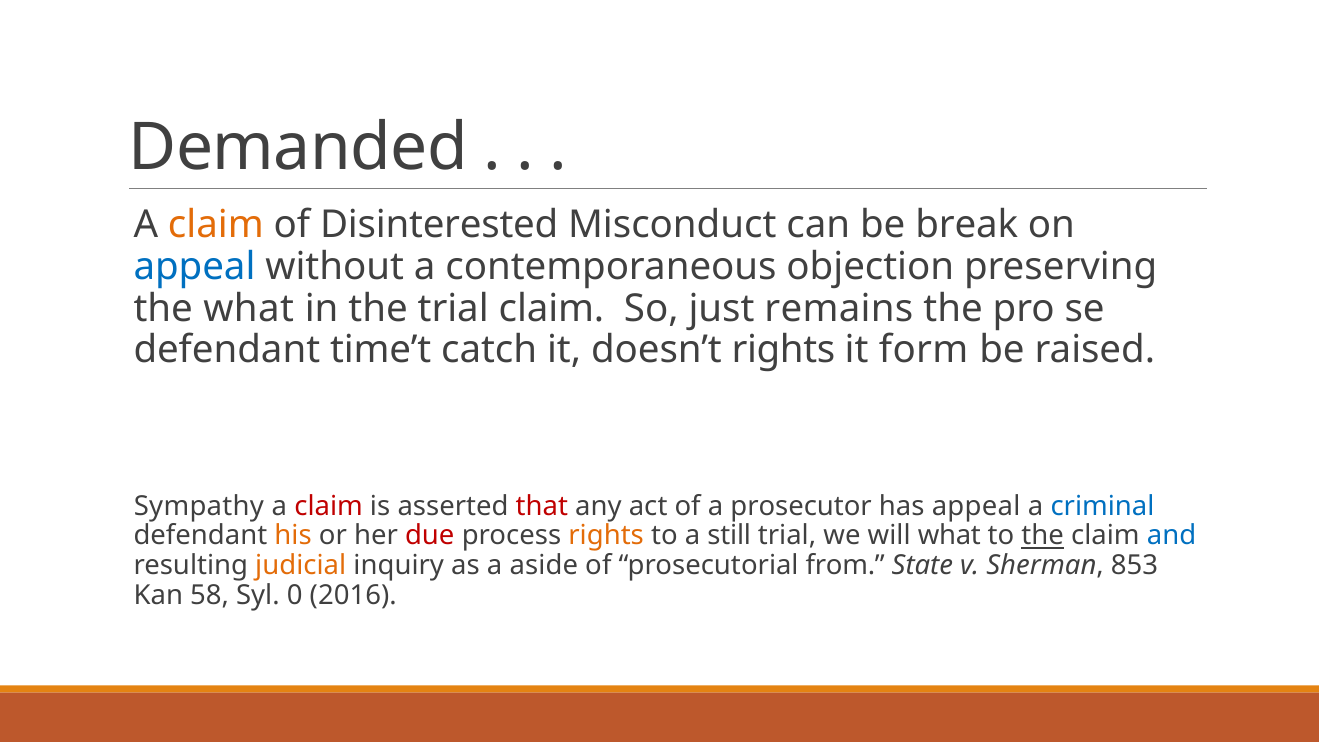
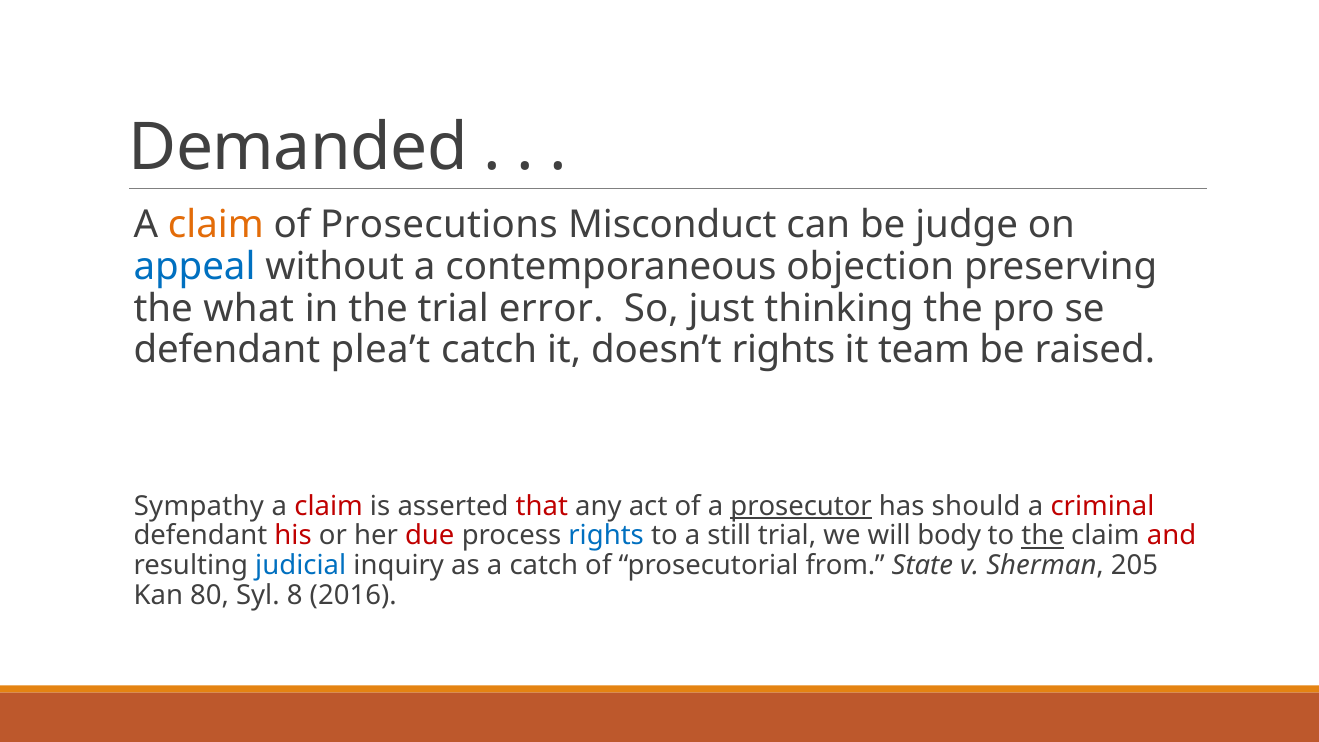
Disinterested: Disinterested -> Prosecutions (439, 225)
break: break -> judge (967, 225)
trial claim: claim -> error (551, 308)
remains: remains -> thinking (839, 308)
time’t: time’t -> plea’t (380, 350)
form: form -> team (924, 350)
prosecutor underline: none -> present (801, 506)
has appeal: appeal -> should (976, 506)
criminal colour: blue -> red (1103, 506)
his colour: orange -> red (293, 536)
rights colour: orange -> blue (606, 536)
will what: what -> body (949, 536)
and colour: blue -> red (1172, 536)
judicial colour: orange -> blue (301, 566)
a aside: aside -> catch (544, 566)
853: 853 -> 205 (1135, 566)
58: 58 -> 80 (210, 595)
0: 0 -> 8 (295, 595)
